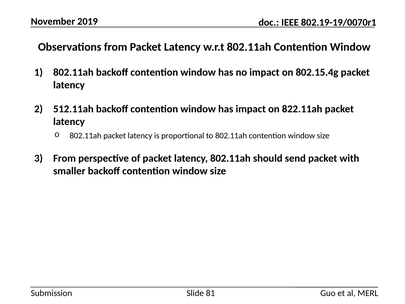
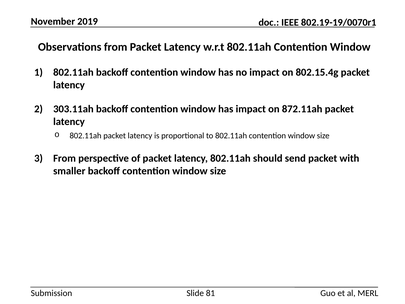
512.11ah: 512.11ah -> 303.11ah (73, 109)
822.11ah: 822.11ah -> 872.11ah (302, 109)
